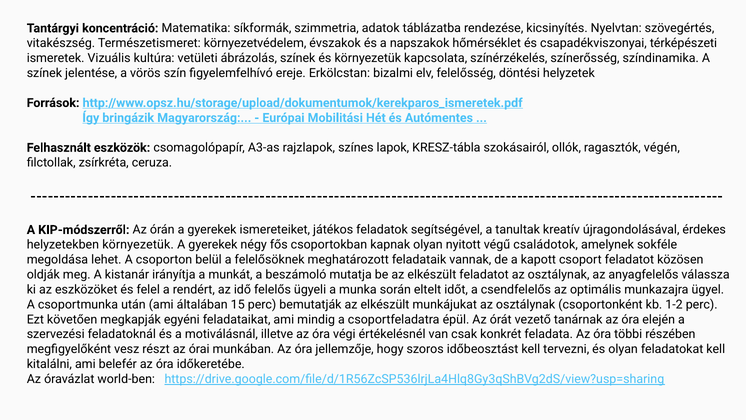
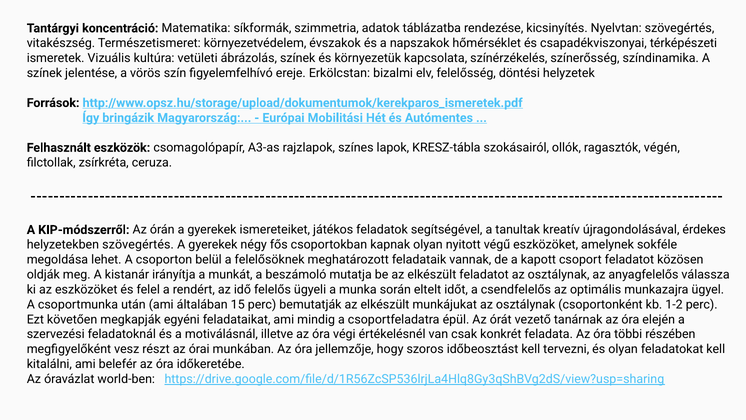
helyzetekben környezetük: környezetük -> szövegértés (138, 245)
végű családotok: családotok -> eszközöket (546, 245)
